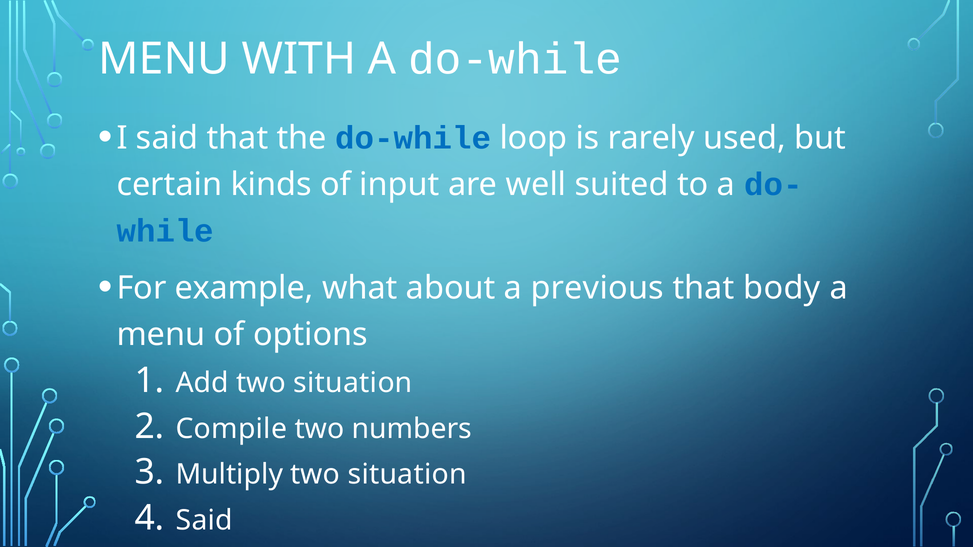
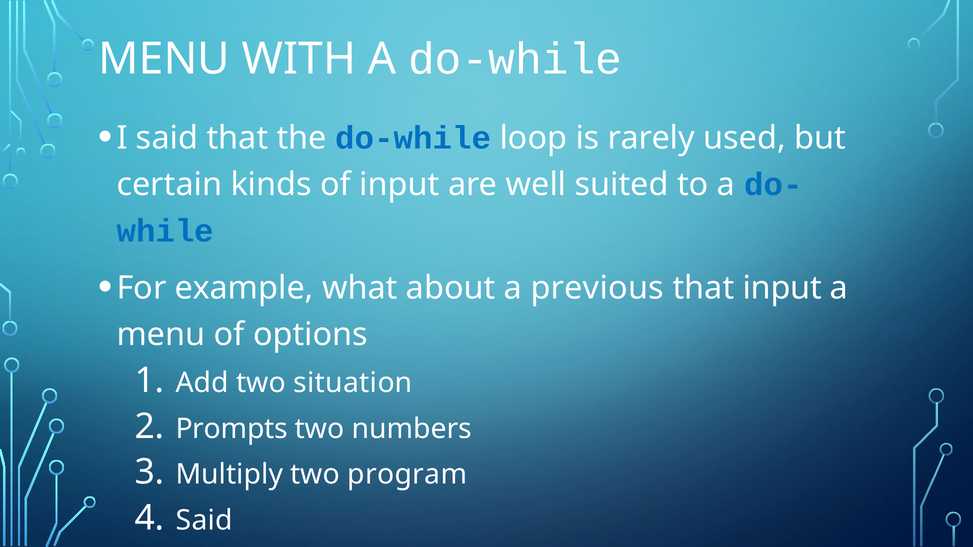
that body: body -> input (782, 288)
Compile: Compile -> Prompts (232, 429)
Multiply two situation: situation -> program (407, 475)
